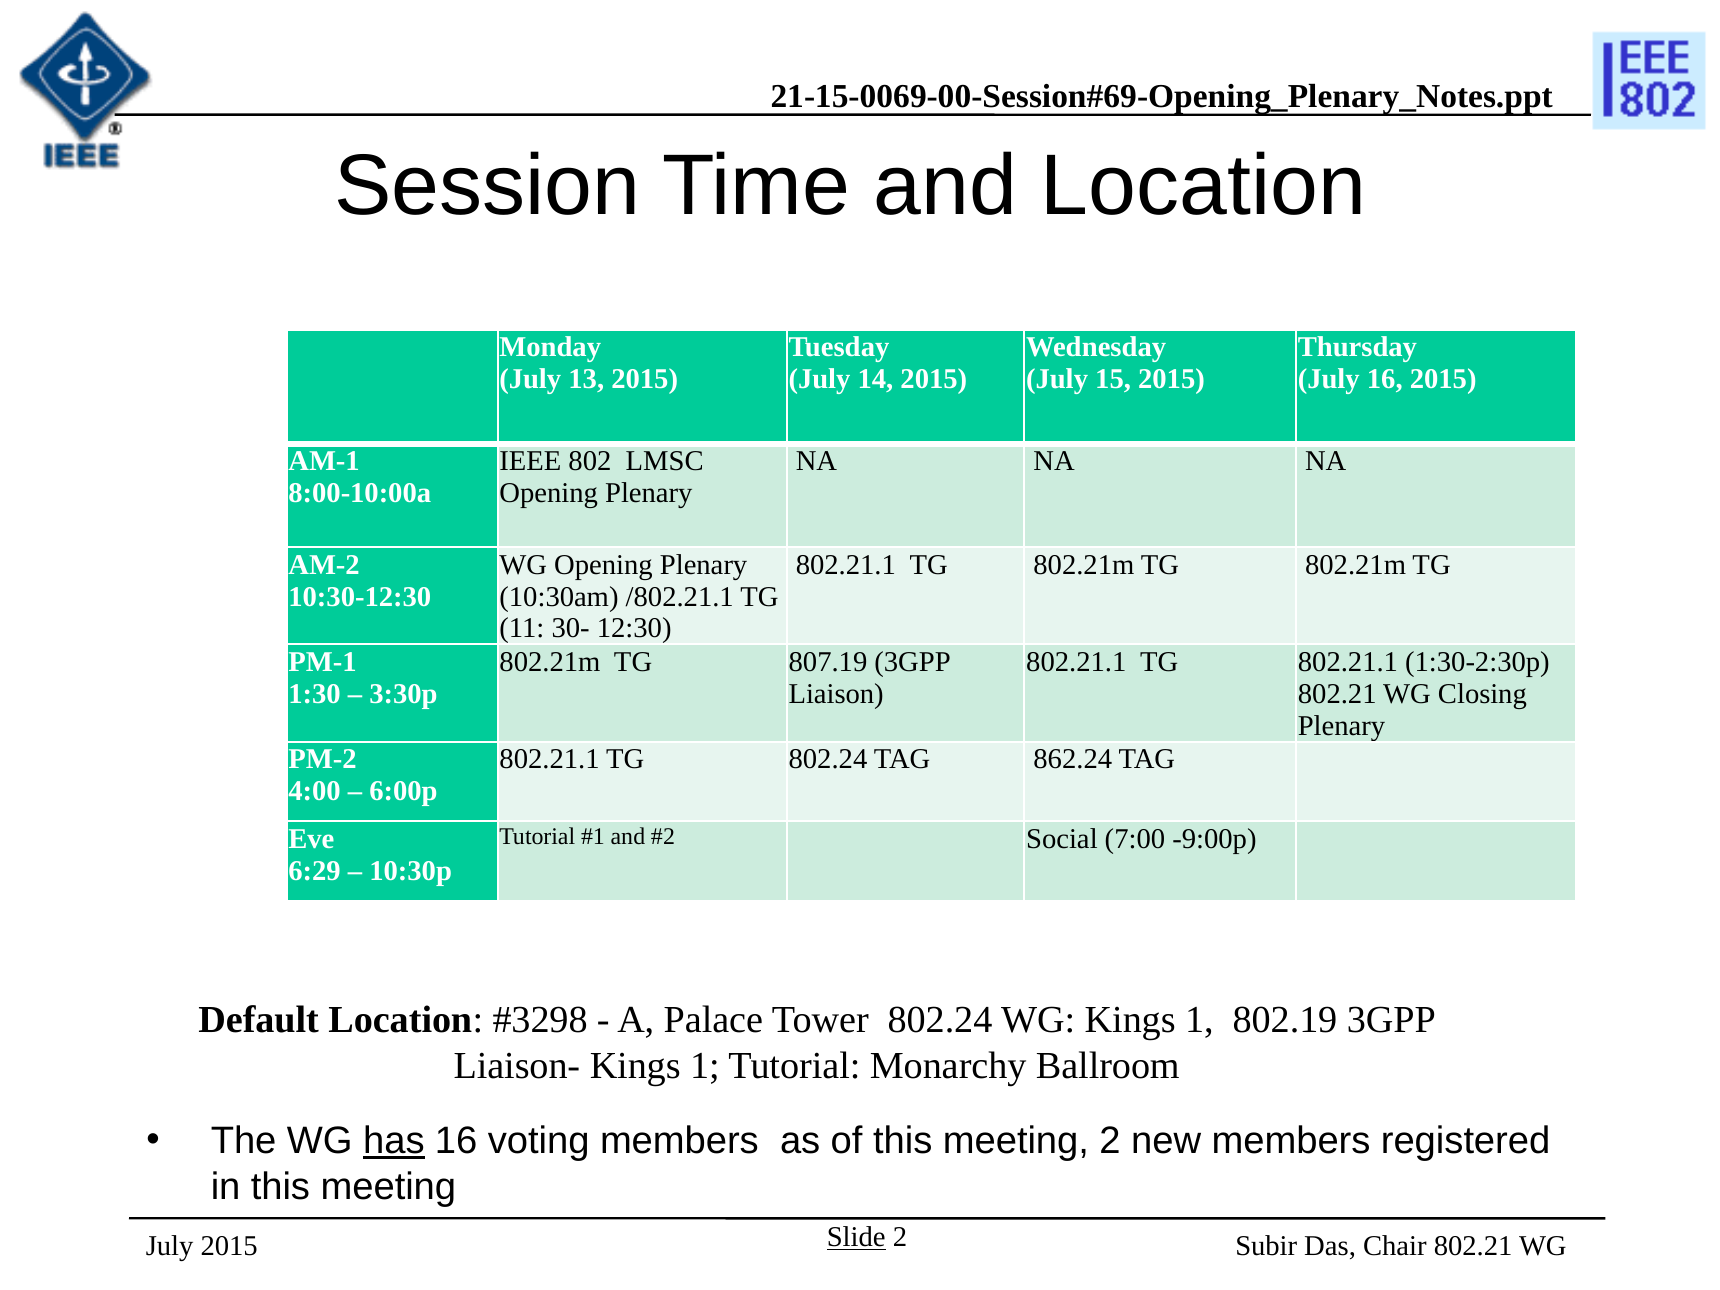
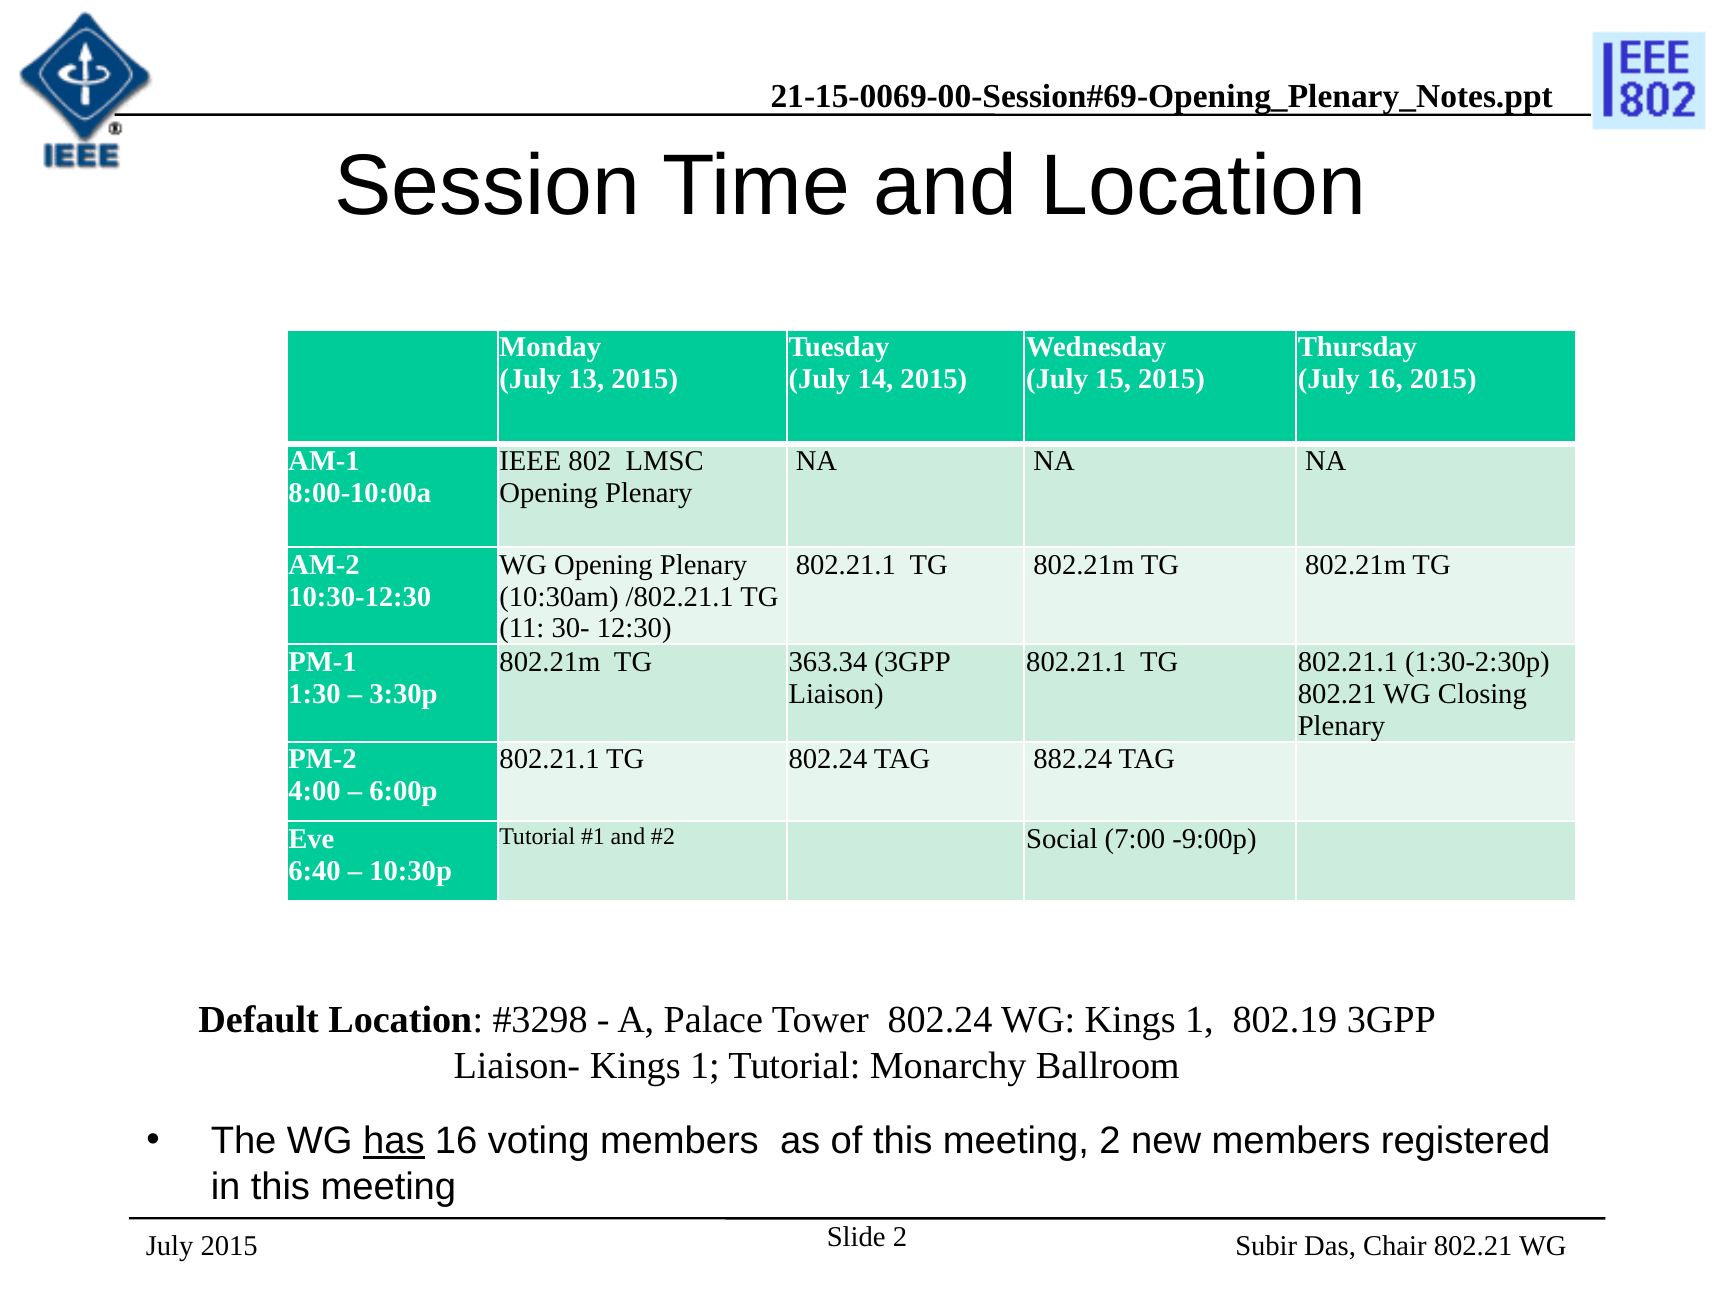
807.19: 807.19 -> 363.34 (828, 662)
862.24: 862.24 -> 882.24 (1073, 759)
6:29: 6:29 -> 6:40 (315, 871)
Slide underline: present -> none (856, 1237)
